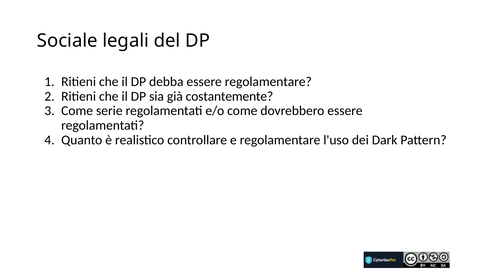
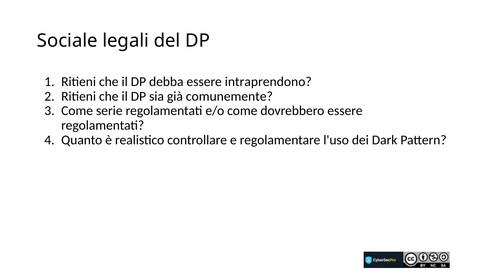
essere regolamentare: regolamentare -> intraprendono (268, 82)
costantemente: costantemente -> comunemente (229, 96)
